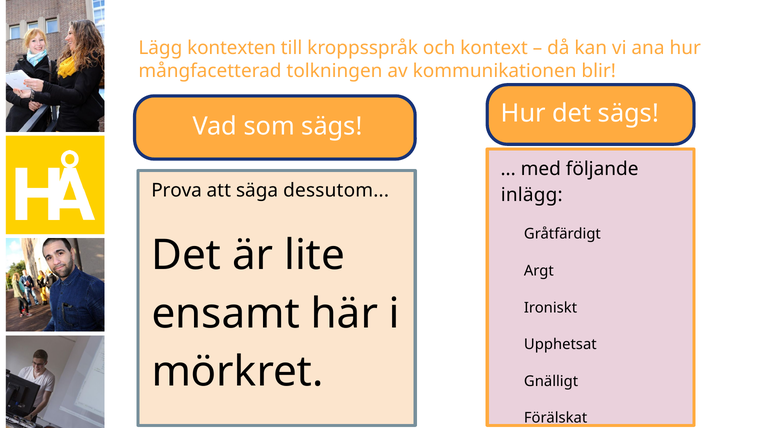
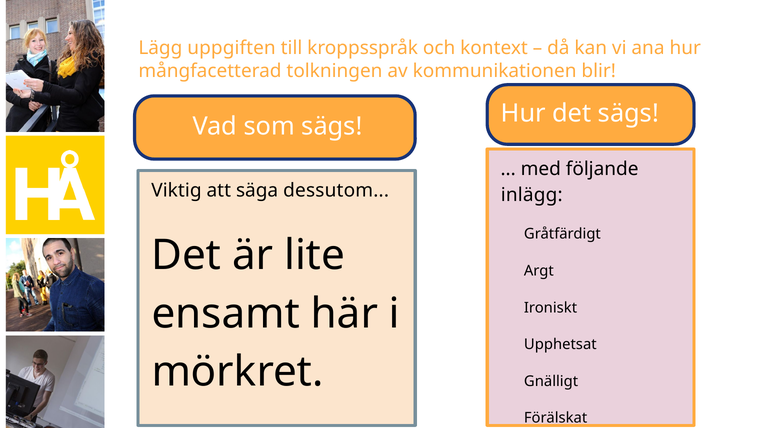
kontexten: kontexten -> uppgiften (232, 48)
Prova: Prova -> Viktig (176, 190)
